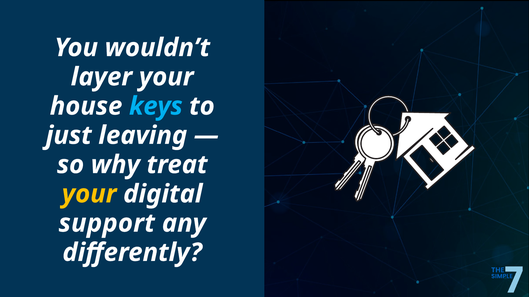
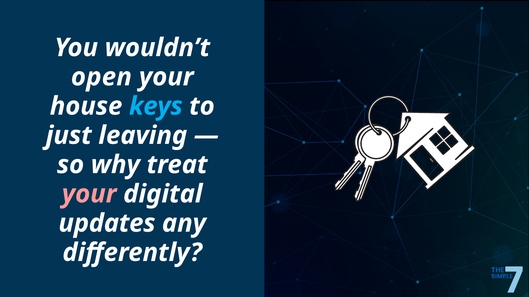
layer: layer -> open (101, 77)
your colour: yellow -> pink (89, 194)
support: support -> updates (107, 224)
